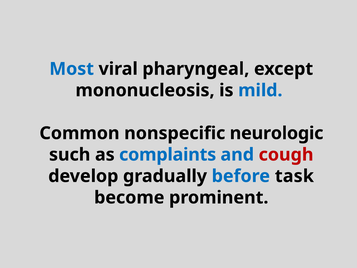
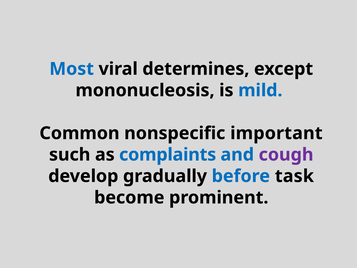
pharyngeal: pharyngeal -> determines (196, 69)
neurologic: neurologic -> important (276, 133)
cough colour: red -> purple (286, 155)
